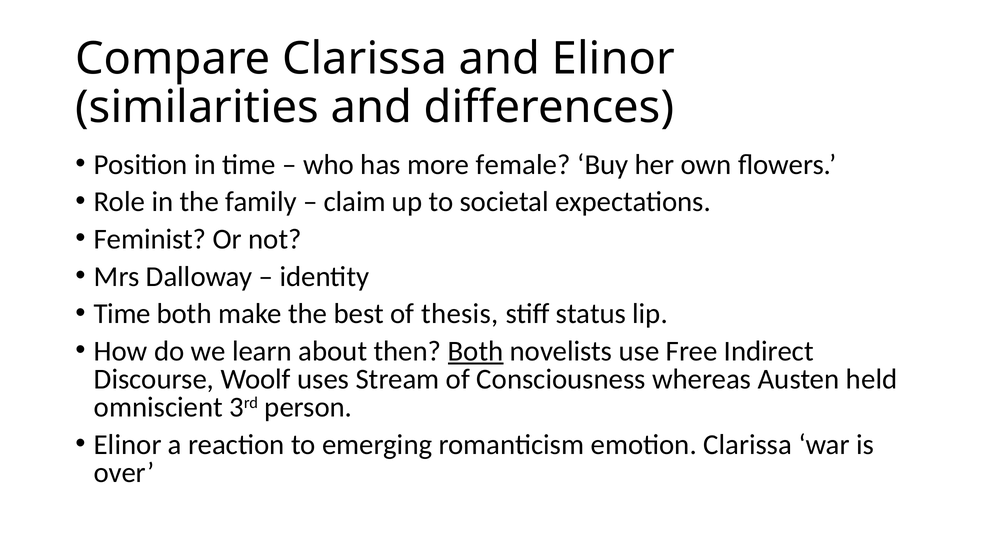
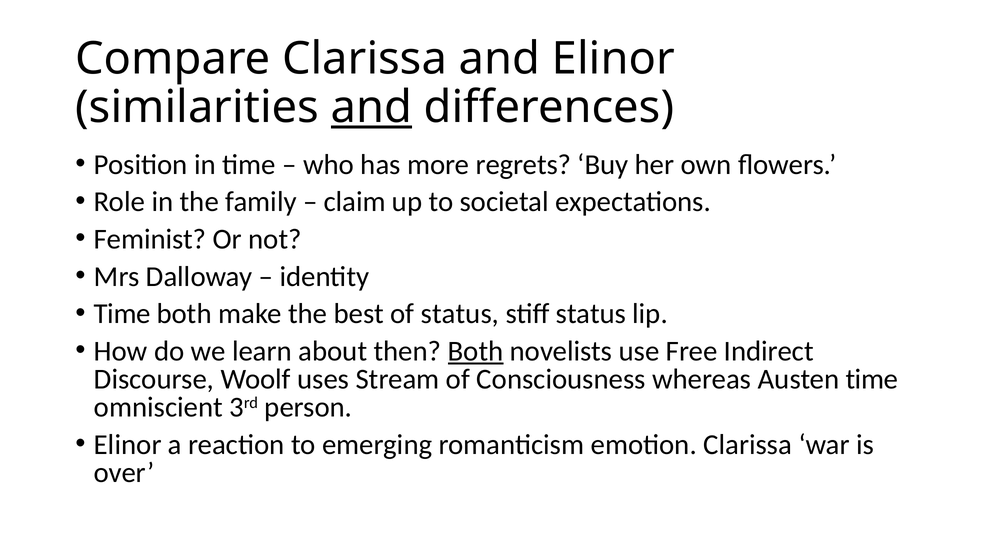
and underline: none -> present (371, 108)
female: female -> regrets (523, 165)
of thesis: thesis -> status (460, 314)
Austen held: held -> time (872, 379)
